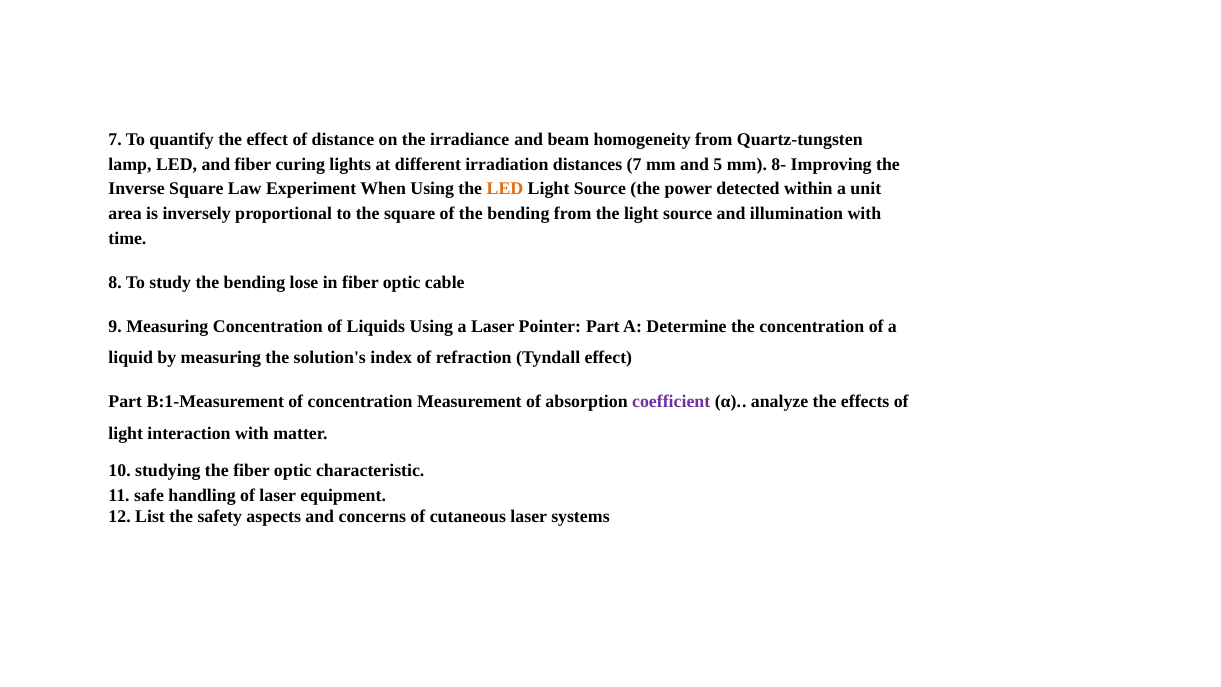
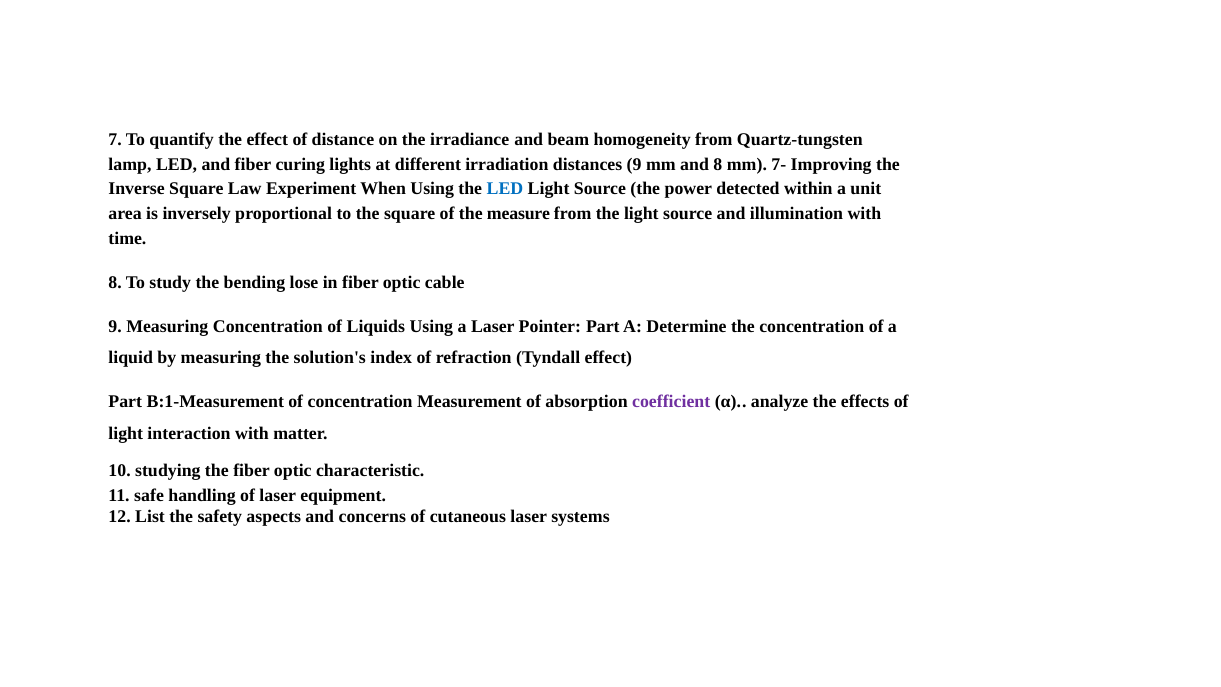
distances 7: 7 -> 9 (634, 165)
and 5: 5 -> 8 (718, 165)
8-: 8- -> 7- (779, 165)
LED colour: orange -> blue (505, 189)
of the bending: bending -> measure (518, 214)
